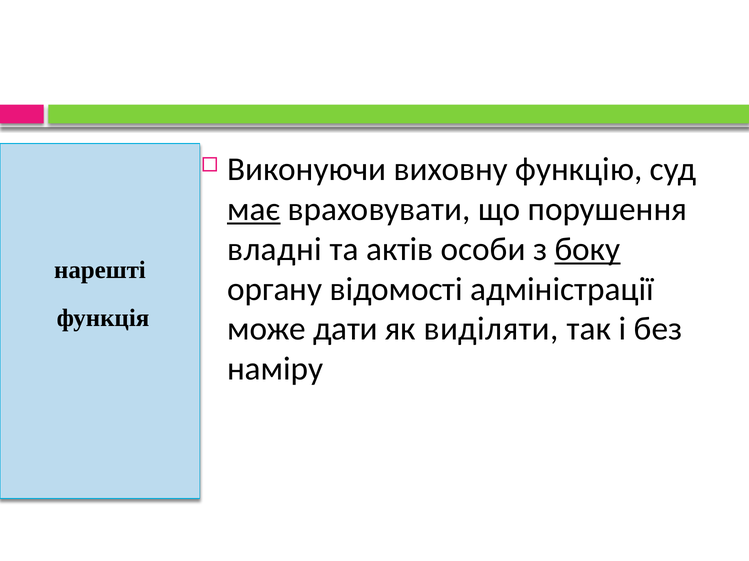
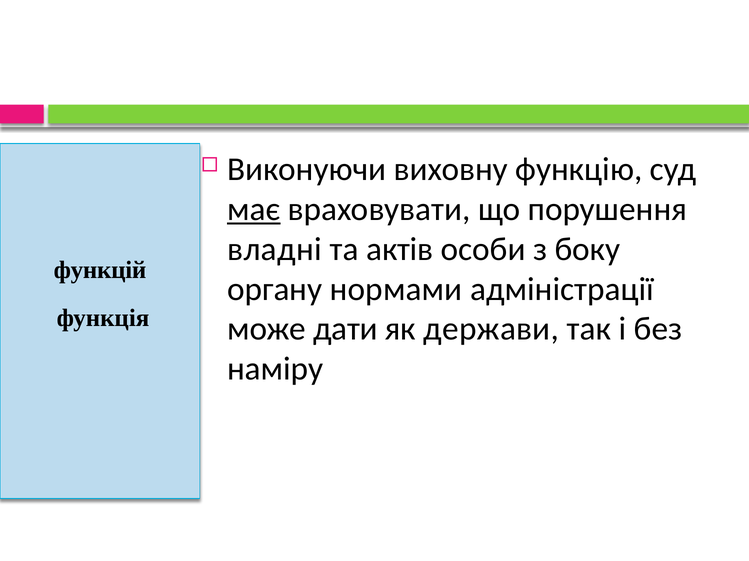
боку underline: present -> none (587, 250)
нарешті: нарешті -> функцій (100, 271)
відомості: відомості -> нормами (396, 289)
виділяти: виділяти -> держави (491, 329)
